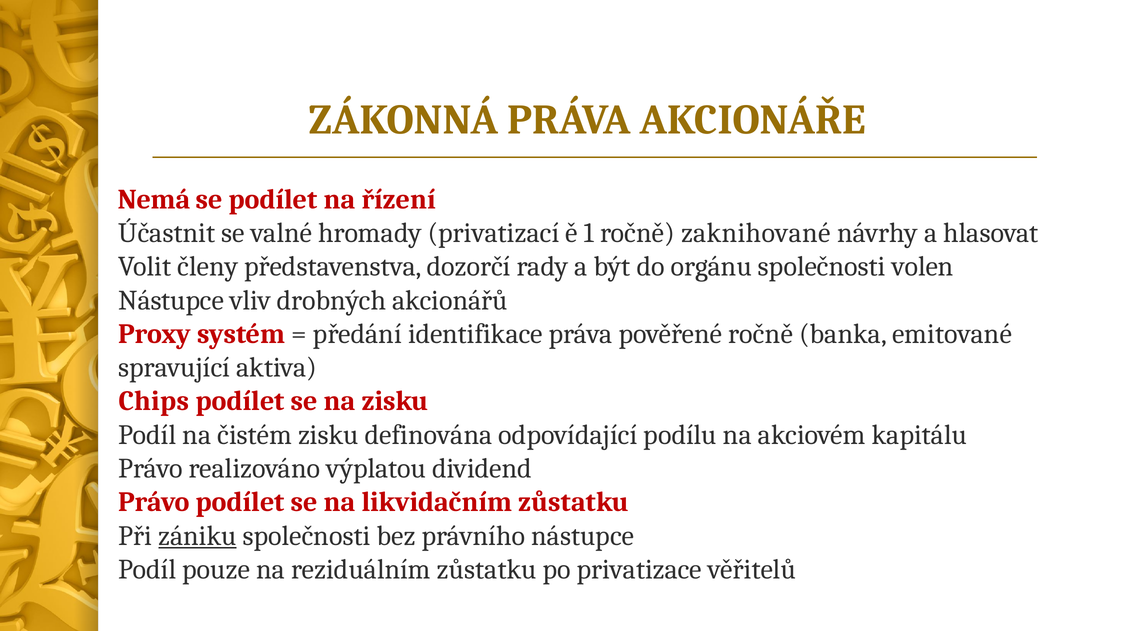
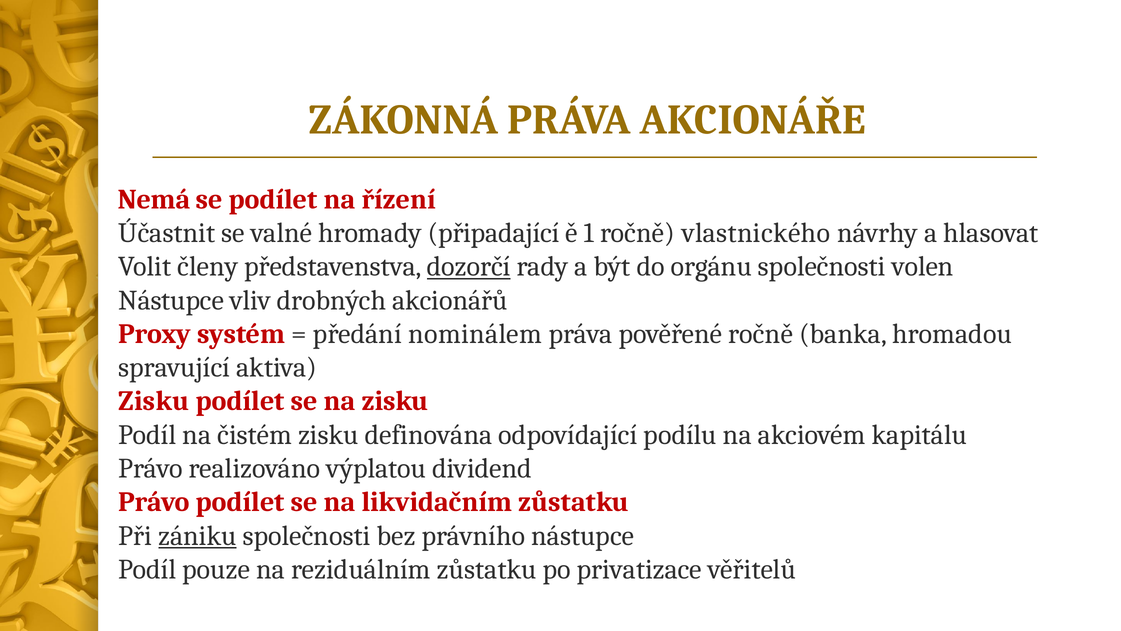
privatizací: privatizací -> připadající (494, 233)
zaknihované: zaknihované -> vlastnického (756, 233)
dozorčí underline: none -> present (469, 266)
identifikace: identifikace -> nominálem (475, 334)
emitované: emitované -> hromadou (952, 334)
Chips: Chips -> Zisku (154, 401)
